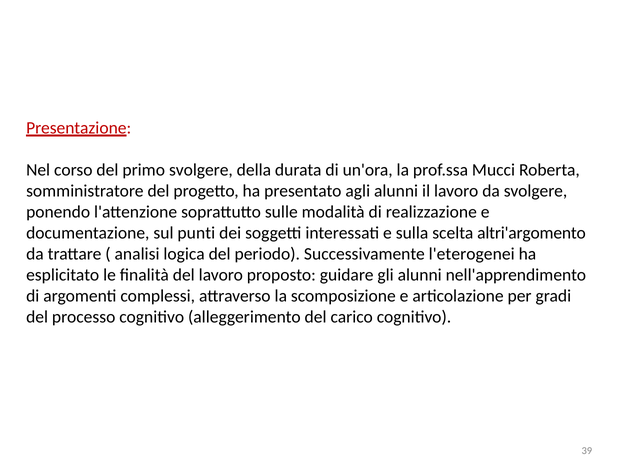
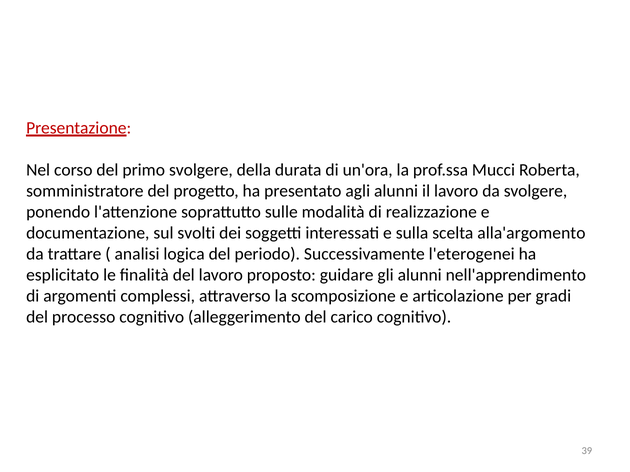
punti: punti -> svolti (196, 233)
altri'argomento: altri'argomento -> alla'argomento (531, 233)
